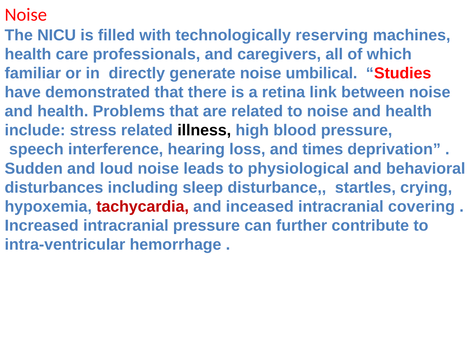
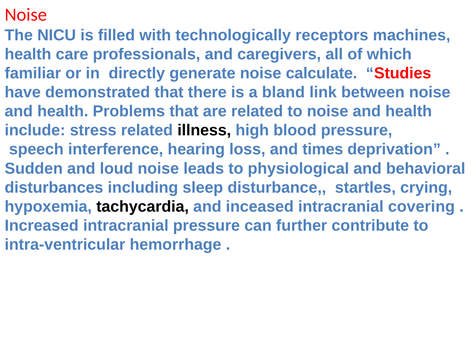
reserving: reserving -> receptors (332, 35)
umbilical: umbilical -> calculate (321, 73)
retina: retina -> bland (283, 92)
tachycardia colour: red -> black (143, 207)
